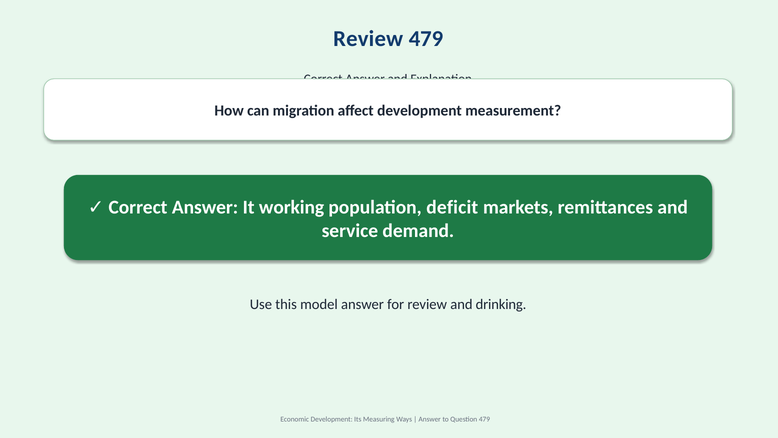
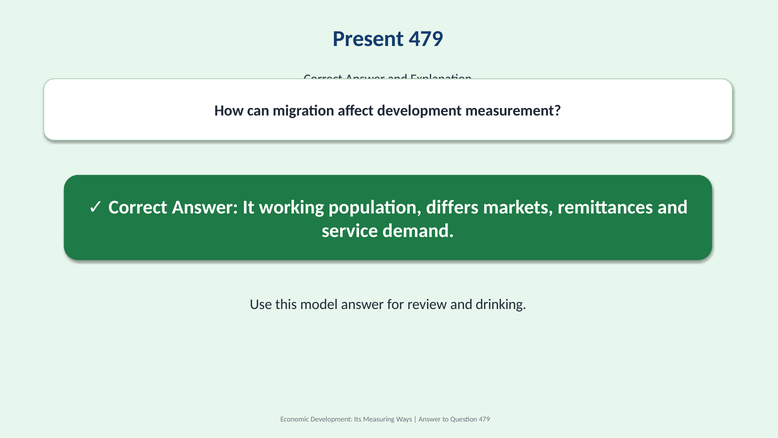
Review: Review -> Present (368, 38)
deficit: deficit -> differs (452, 207)
